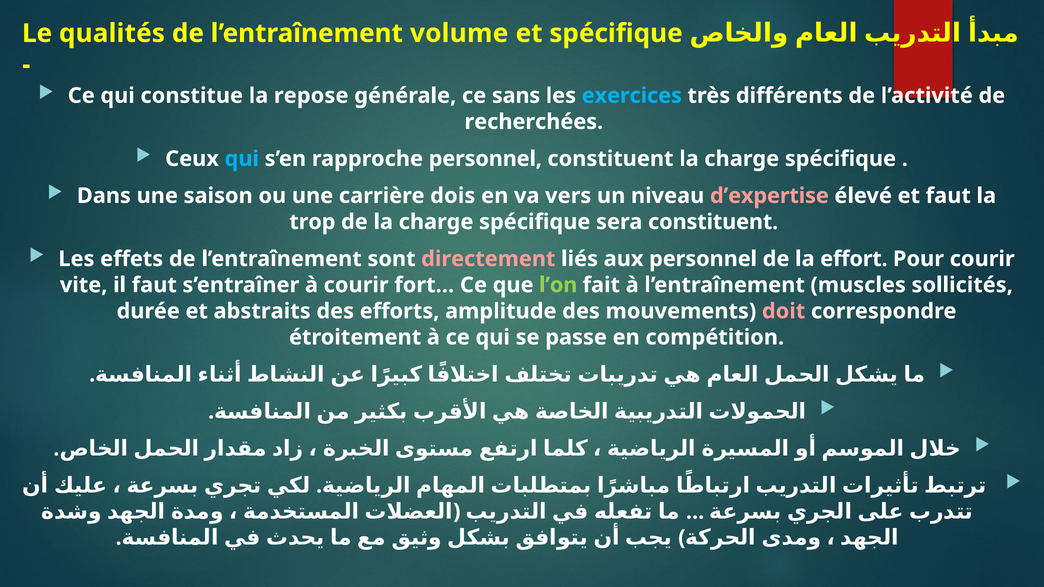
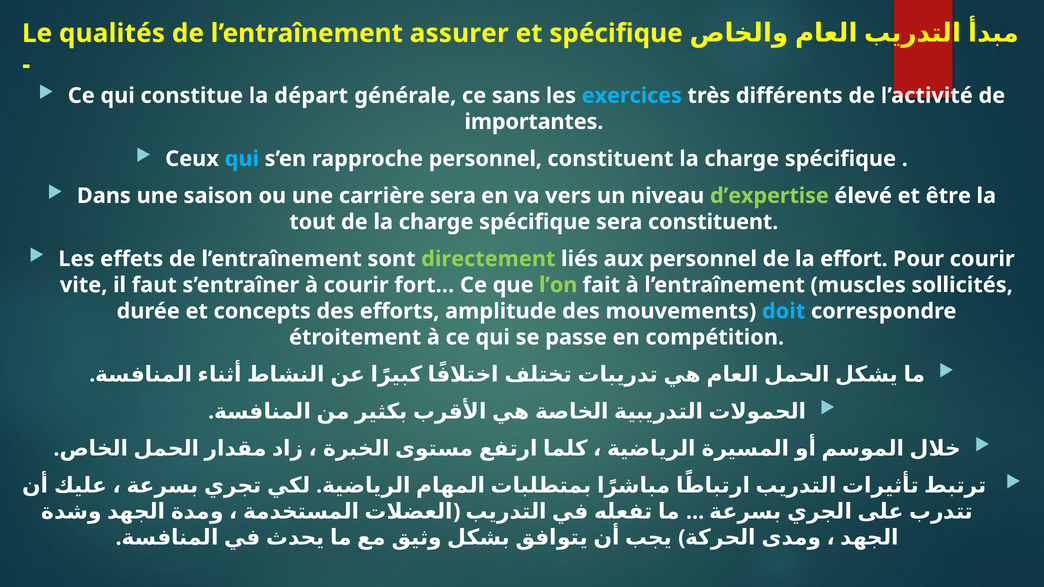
volume: volume -> assurer (459, 33)
repose: repose -> départ (311, 96)
recherchées: recherchées -> importantes (534, 122)
carrière dois: dois -> sera (453, 196)
d’expertise colour: pink -> light green (769, 196)
et faut: faut -> être (948, 196)
trop: trop -> tout (312, 222)
directement colour: pink -> light green (488, 259)
abstraits: abstraits -> concepts (262, 311)
doit colour: pink -> light blue (784, 311)
